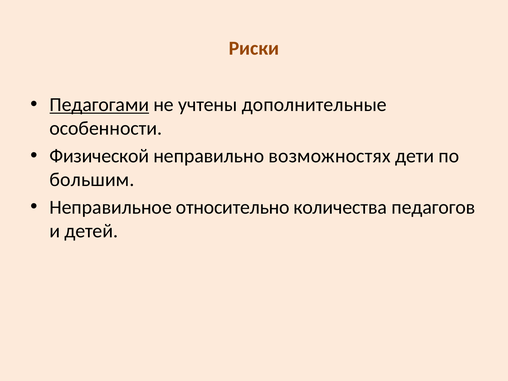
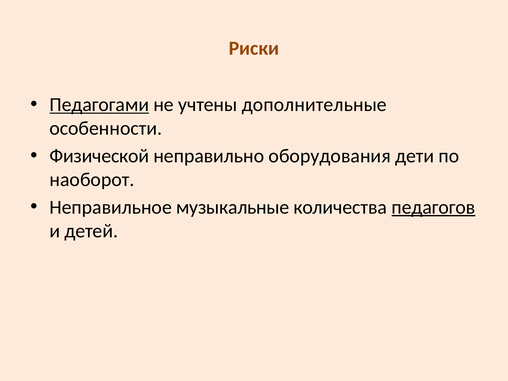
возможностях: возможностях -> оборудования (330, 156)
большим: большим -> наоборот (92, 180)
относительно: относительно -> музыкальные (233, 207)
педагогов underline: none -> present (433, 207)
